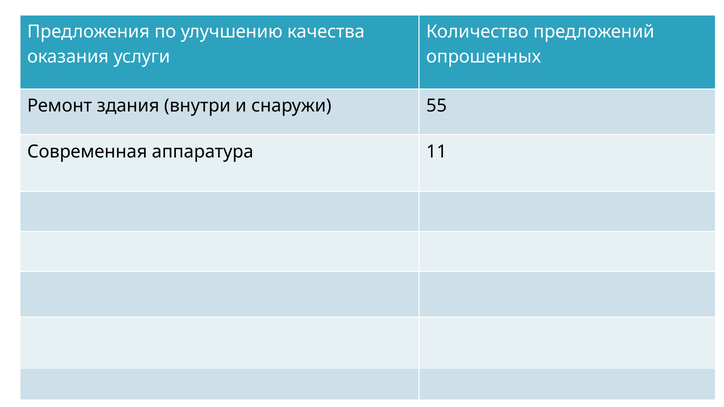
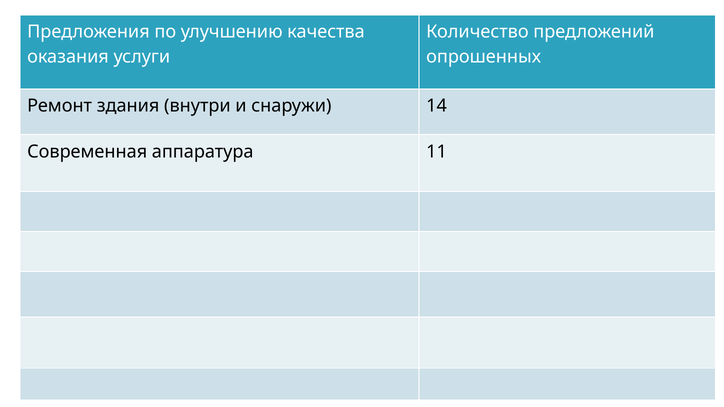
55: 55 -> 14 (437, 106)
